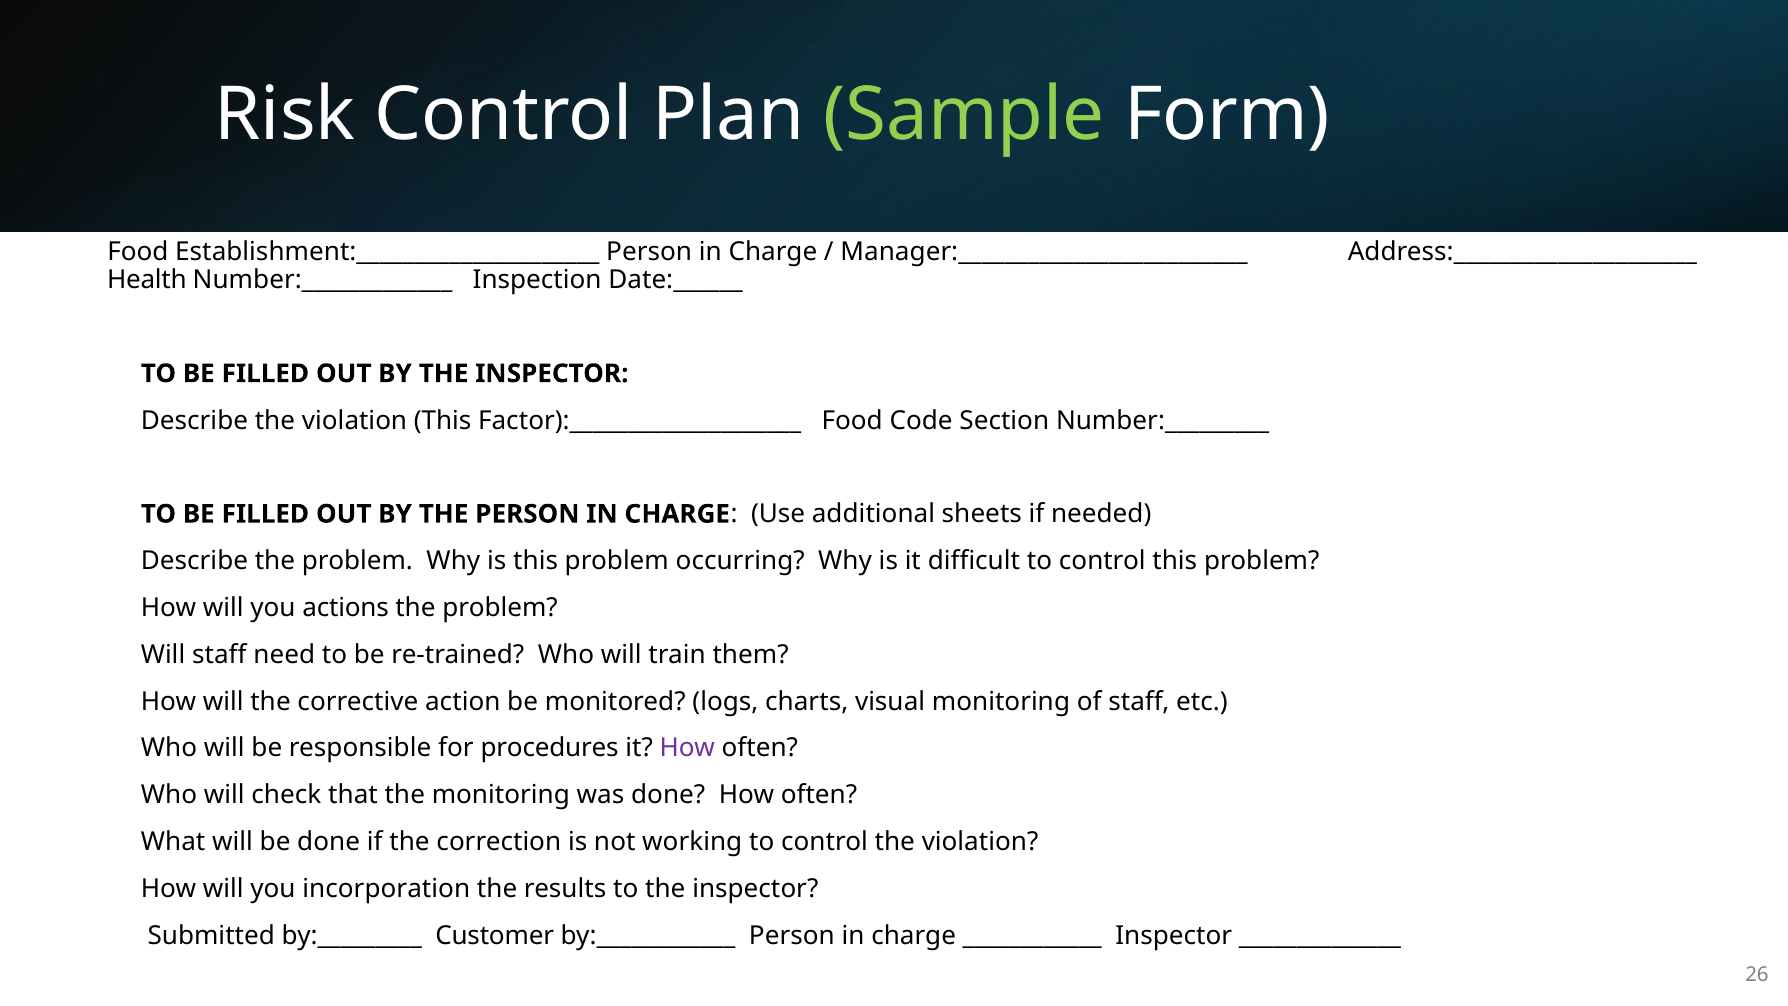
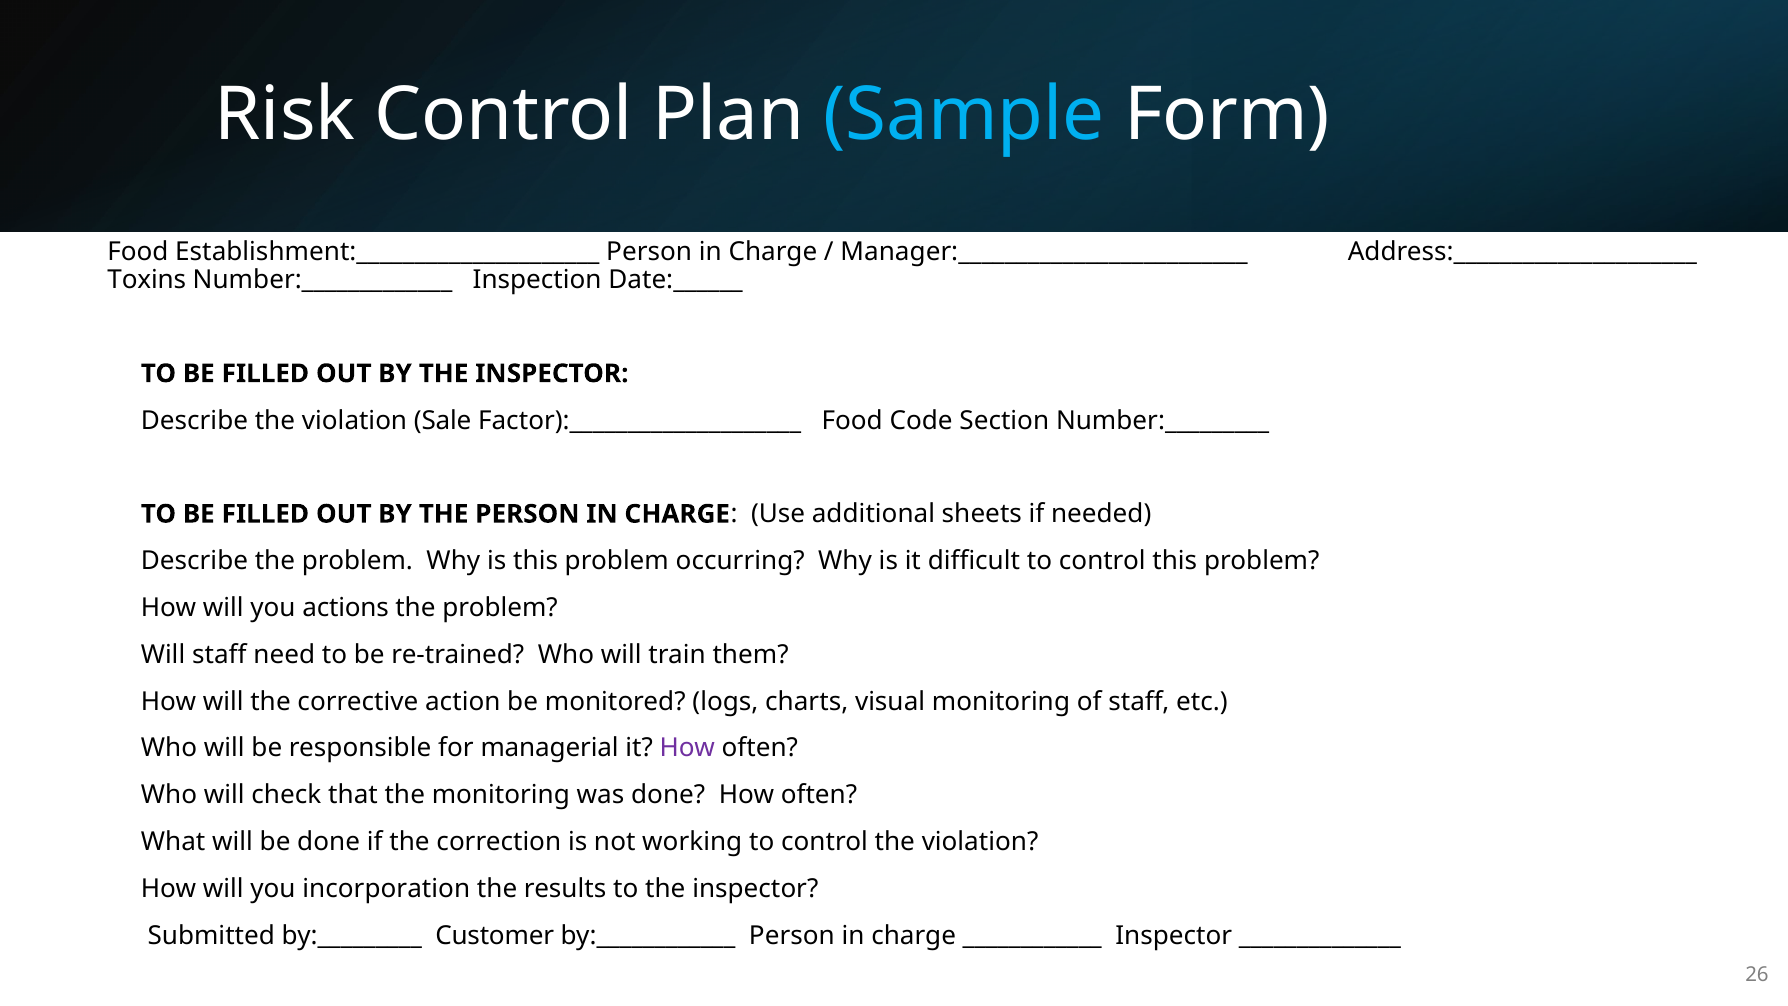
Sample colour: light green -> light blue (964, 115)
Health: Health -> Toxins (147, 280)
violation This: This -> Sale (443, 420)
procedures: procedures -> managerial (550, 748)
